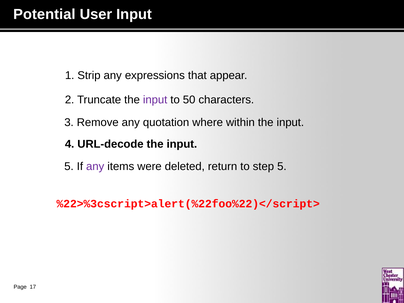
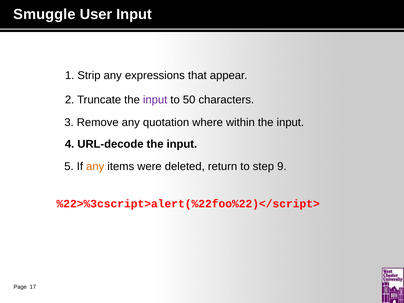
Potential: Potential -> Smuggle (44, 14)
any colour: purple -> orange (95, 167)
step 5: 5 -> 9 (282, 167)
